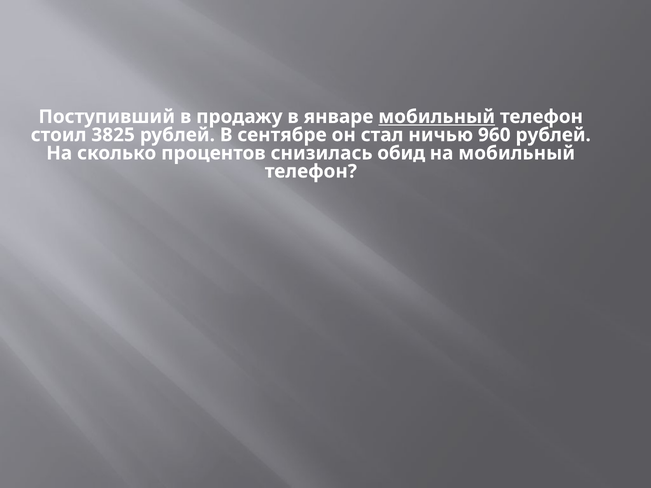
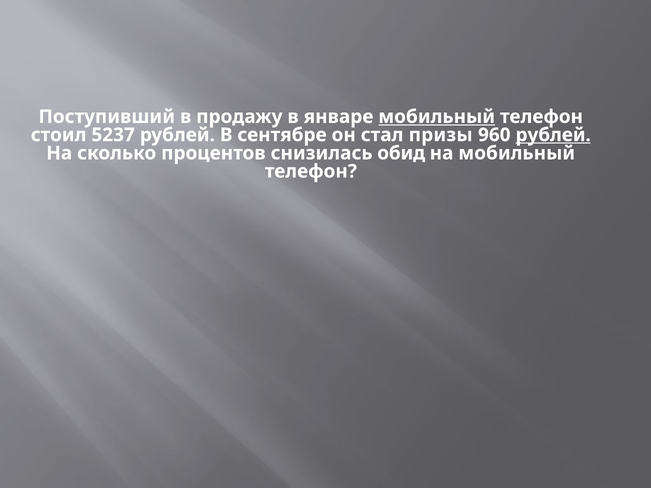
3825: 3825 -> 5237 (113, 135)
ничью: ничью -> призы (441, 135)
рублей underline: none -> present (553, 135)
